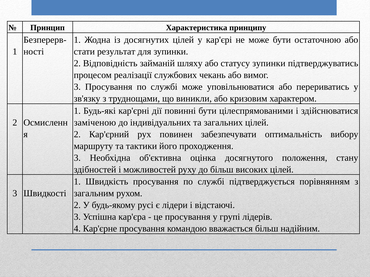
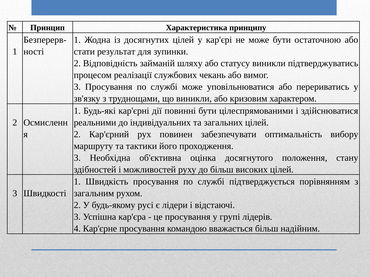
статусу зупинки: зупинки -> виникли (269, 63)
заміченою: заміченою -> реальними (95, 123)
